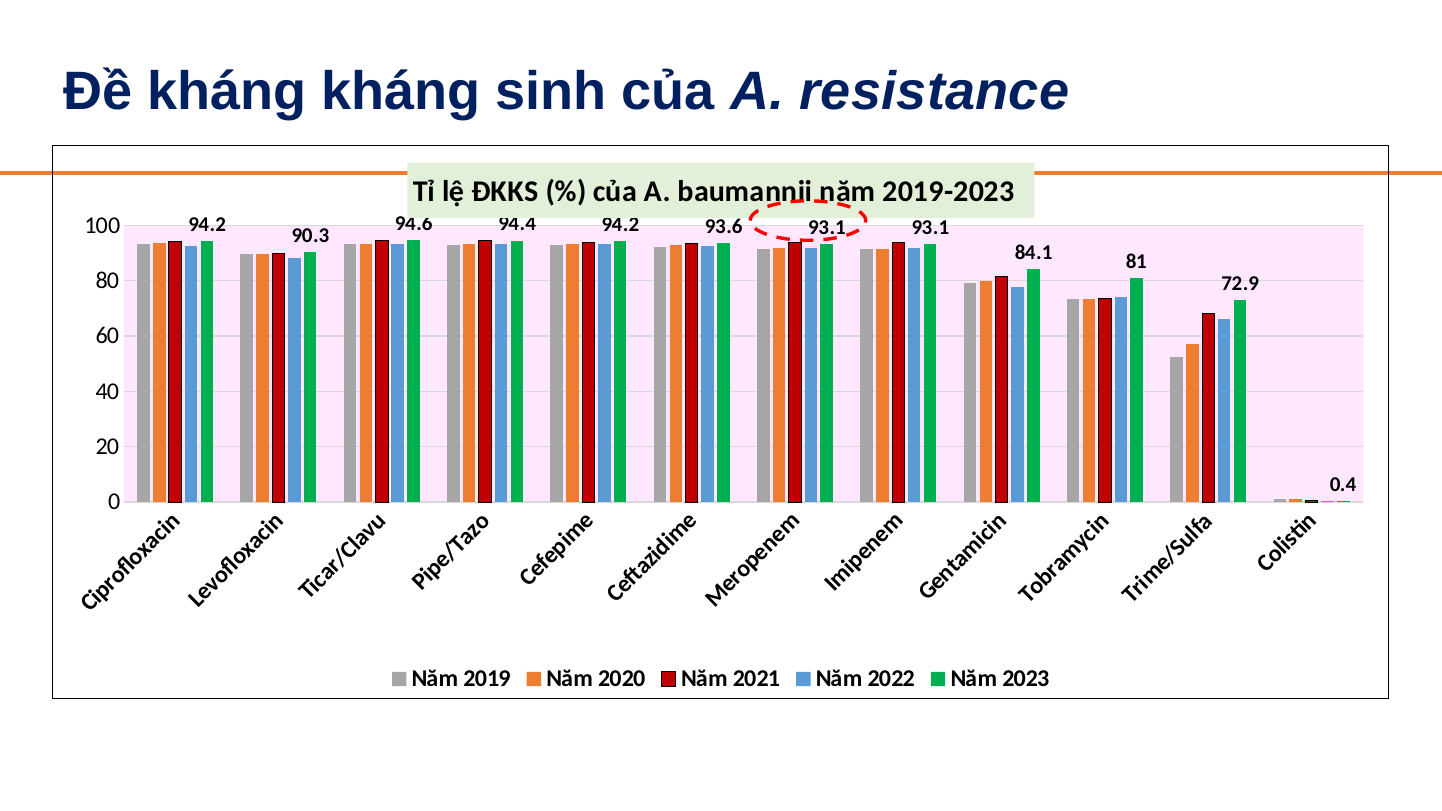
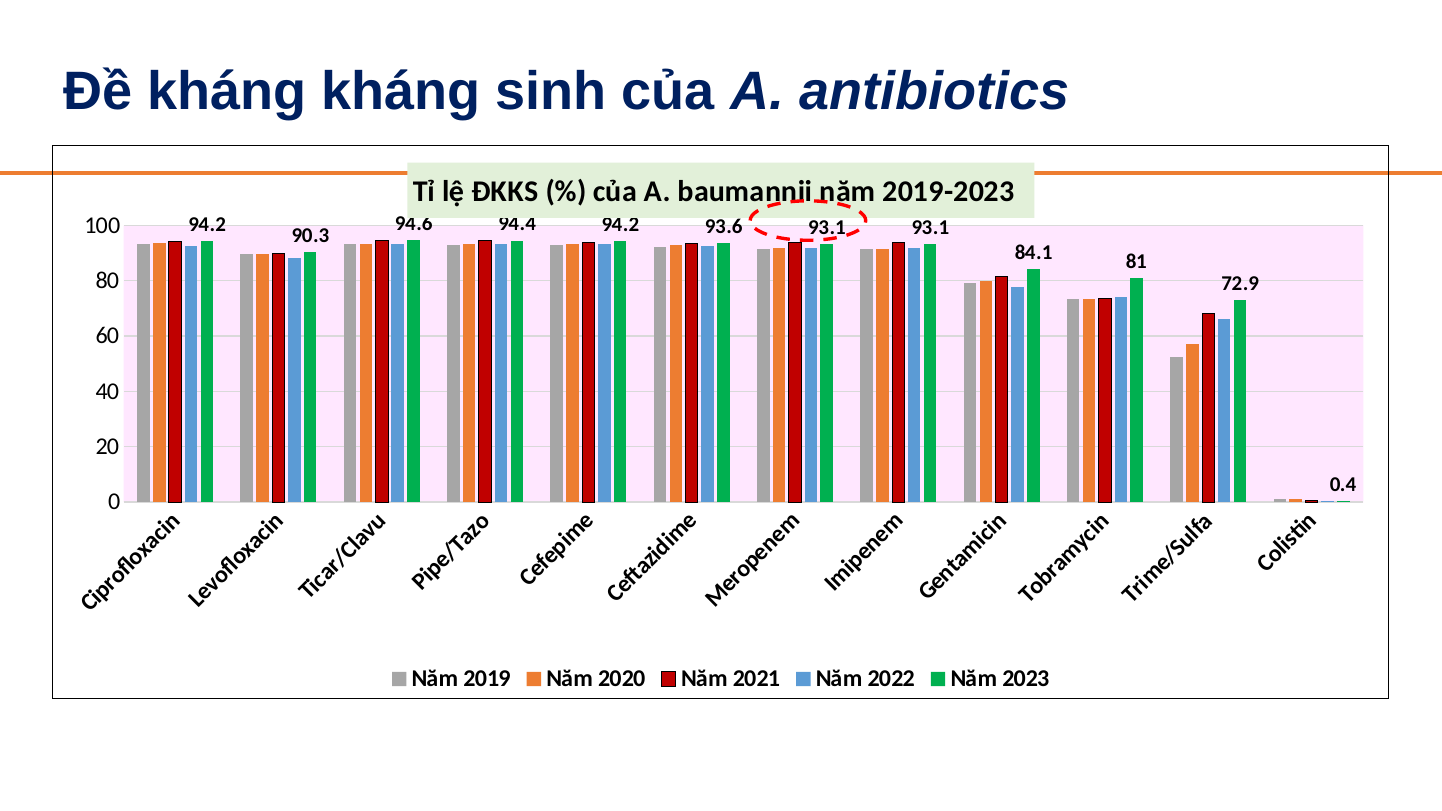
resistance: resistance -> antibiotics (935, 92)
